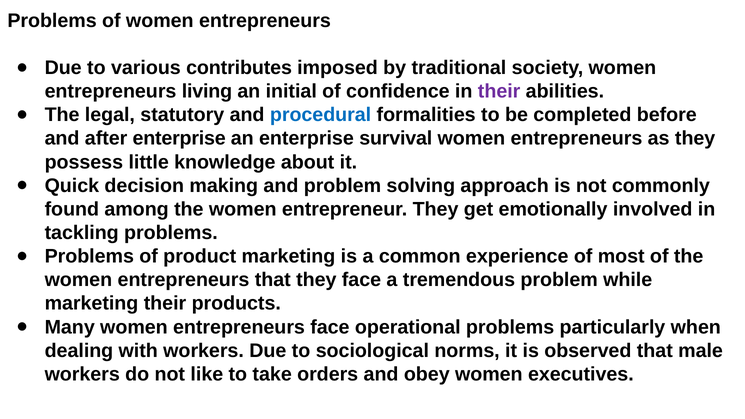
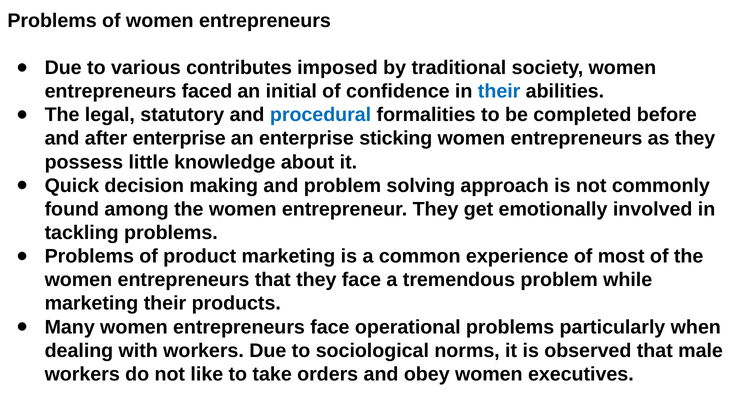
living: living -> faced (207, 91)
their colour: purple -> blue (499, 91)
survival: survival -> sticking (396, 138)
